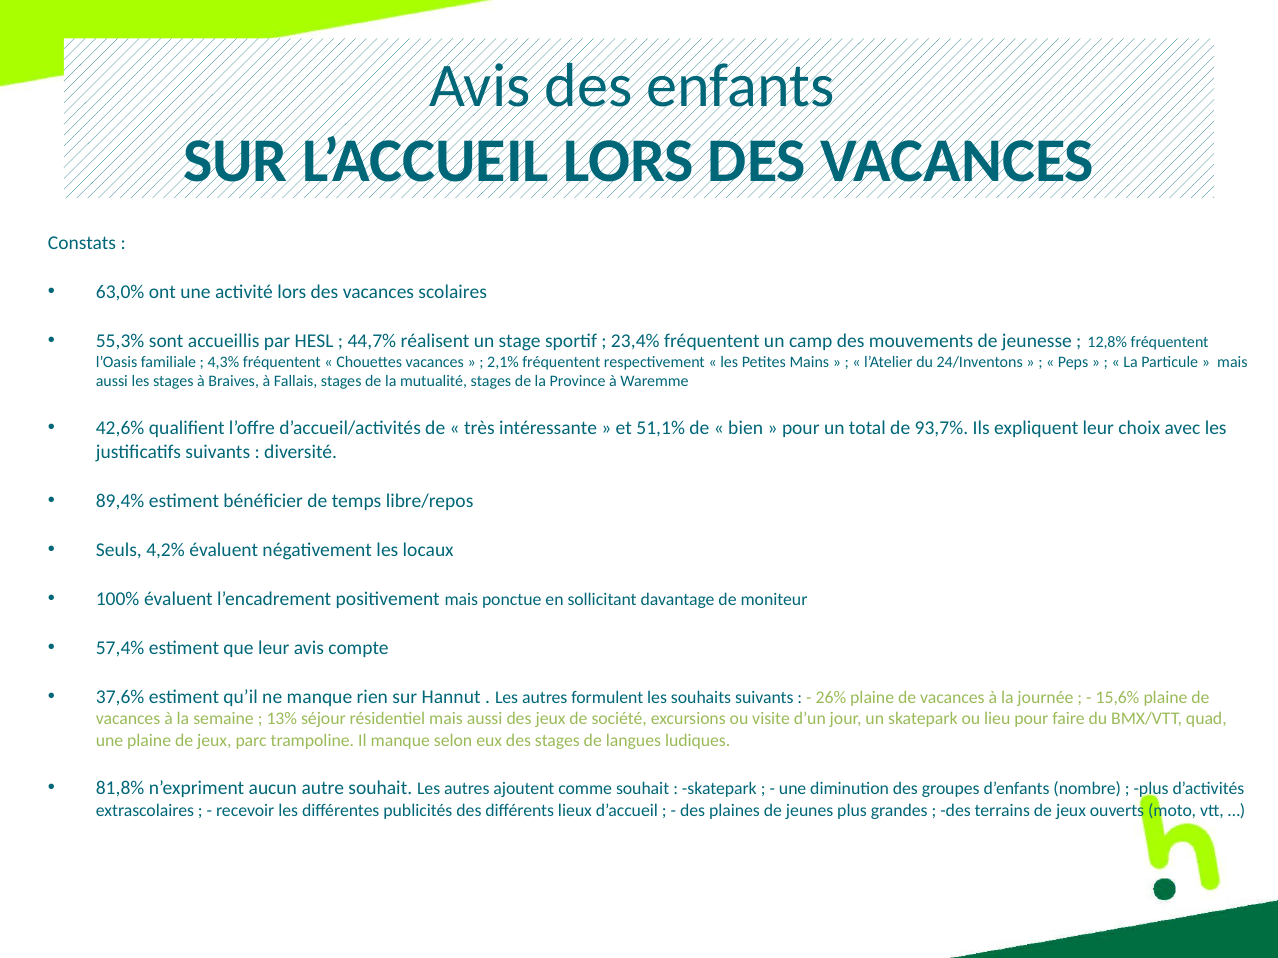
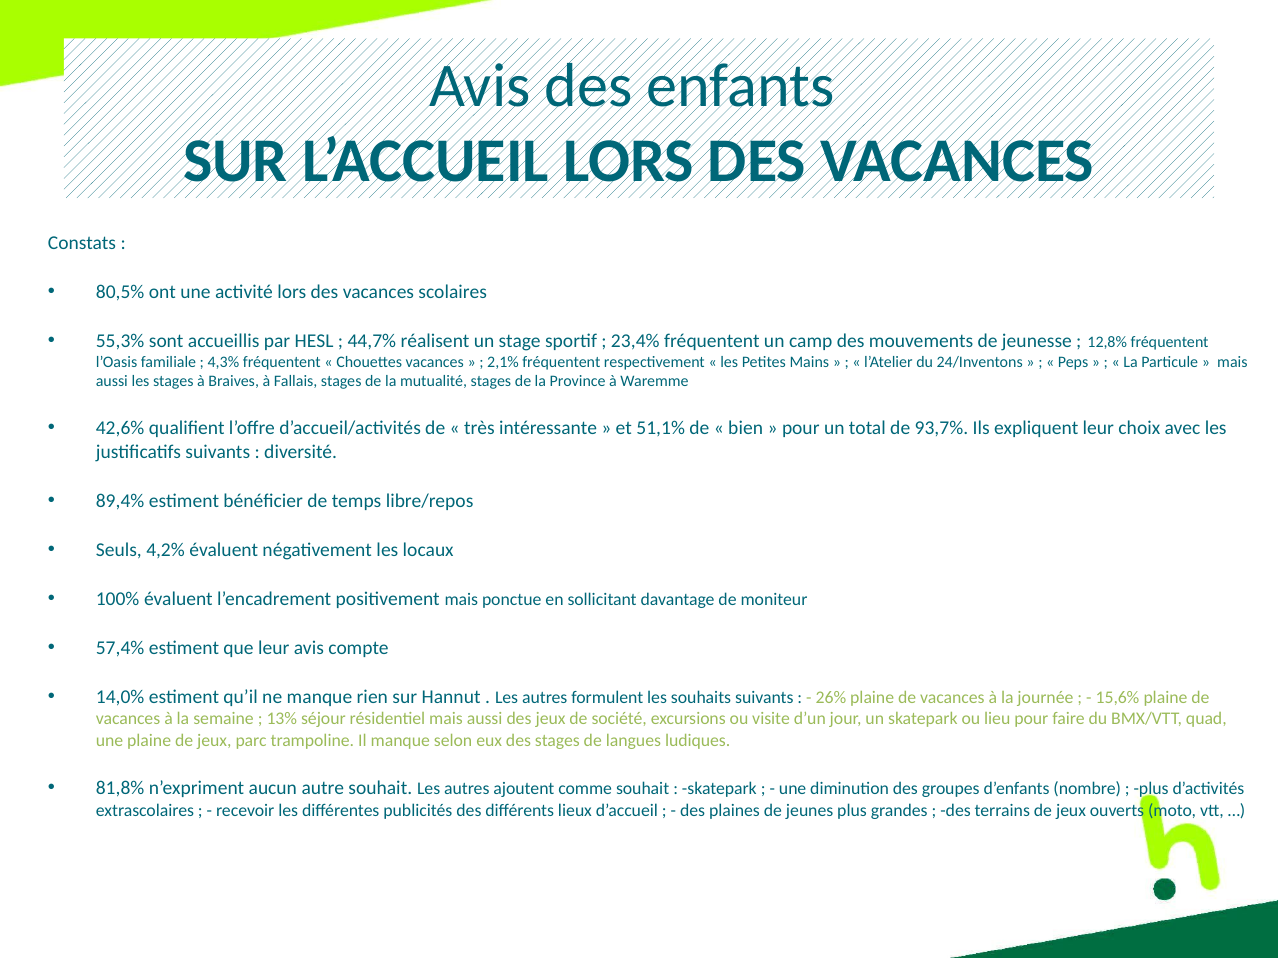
63,0%: 63,0% -> 80,5% (120, 292)
37,6%: 37,6% -> 14,0% (120, 697)
